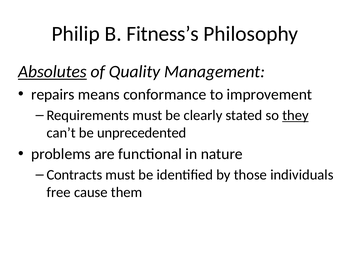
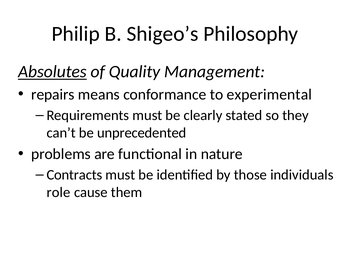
Fitness’s: Fitness’s -> Shigeo’s (162, 34)
improvement: improvement -> experimental (269, 95)
they underline: present -> none (295, 116)
free: free -> role (59, 193)
